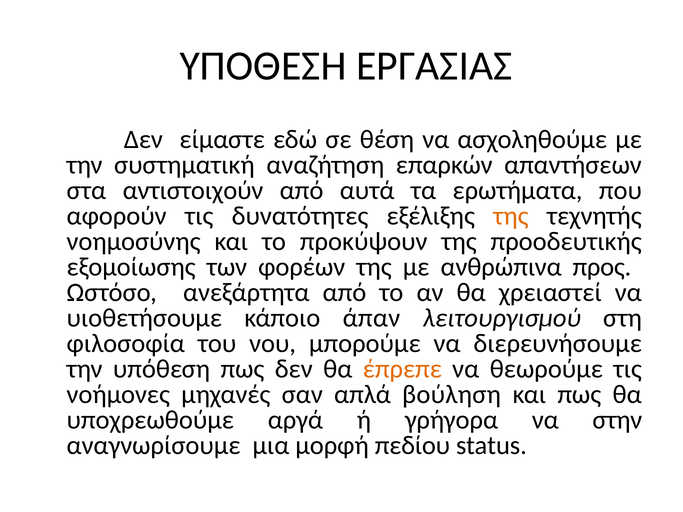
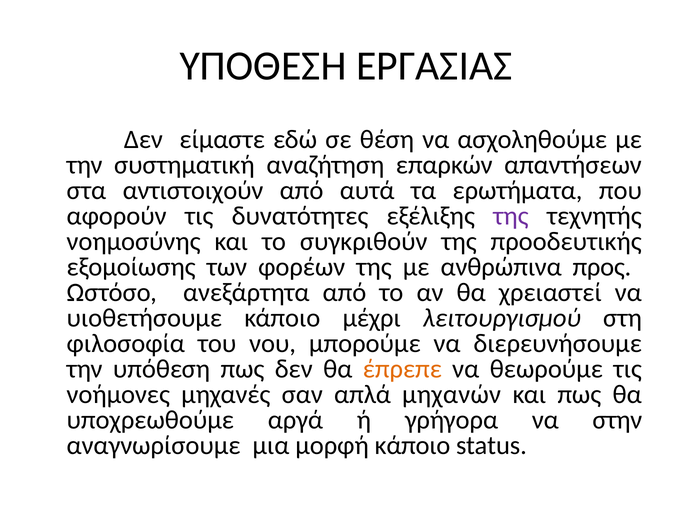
της colour: orange -> purple (511, 216)
προκύψουν: προκύψουν -> συγκριθούν (364, 242)
άπαν: άπαν -> μέχρι (372, 318)
βούληση: βούληση -> μηχανών (452, 395)
μορφή πεδίου: πεδίου -> κάποιο (412, 446)
